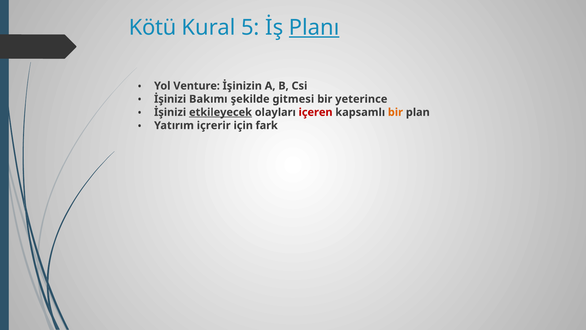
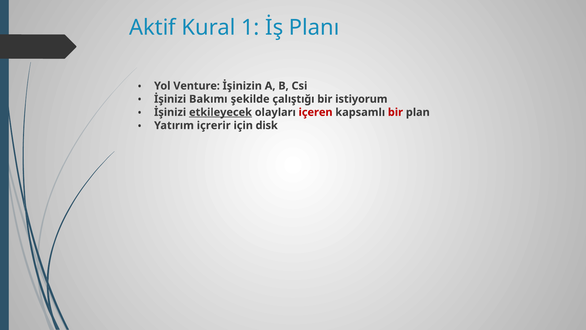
Kötü: Kötü -> Aktif (152, 28)
5: 5 -> 1 (250, 28)
Planı underline: present -> none (314, 28)
gitmesi: gitmesi -> çalıştığı (293, 99)
yeterince: yeterince -> istiyorum (361, 99)
bir colour: orange -> red (395, 112)
fark: fark -> disk (267, 125)
